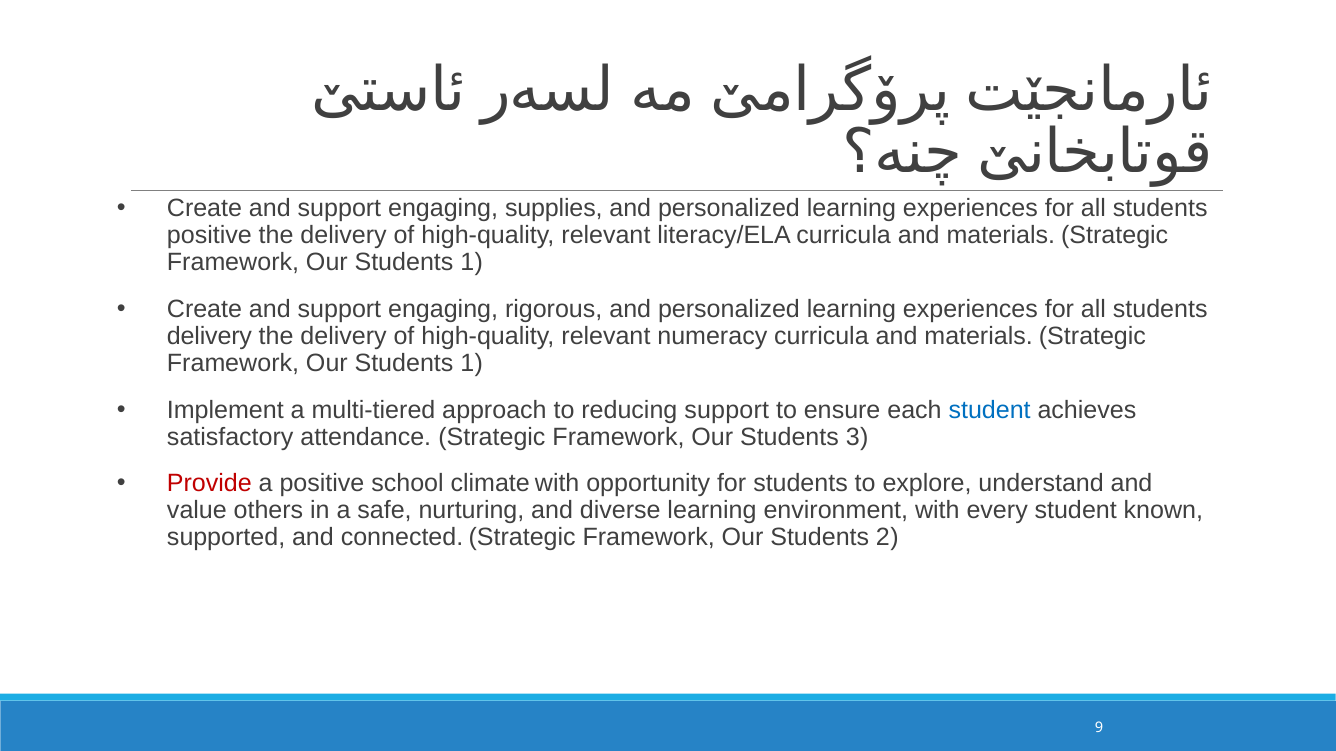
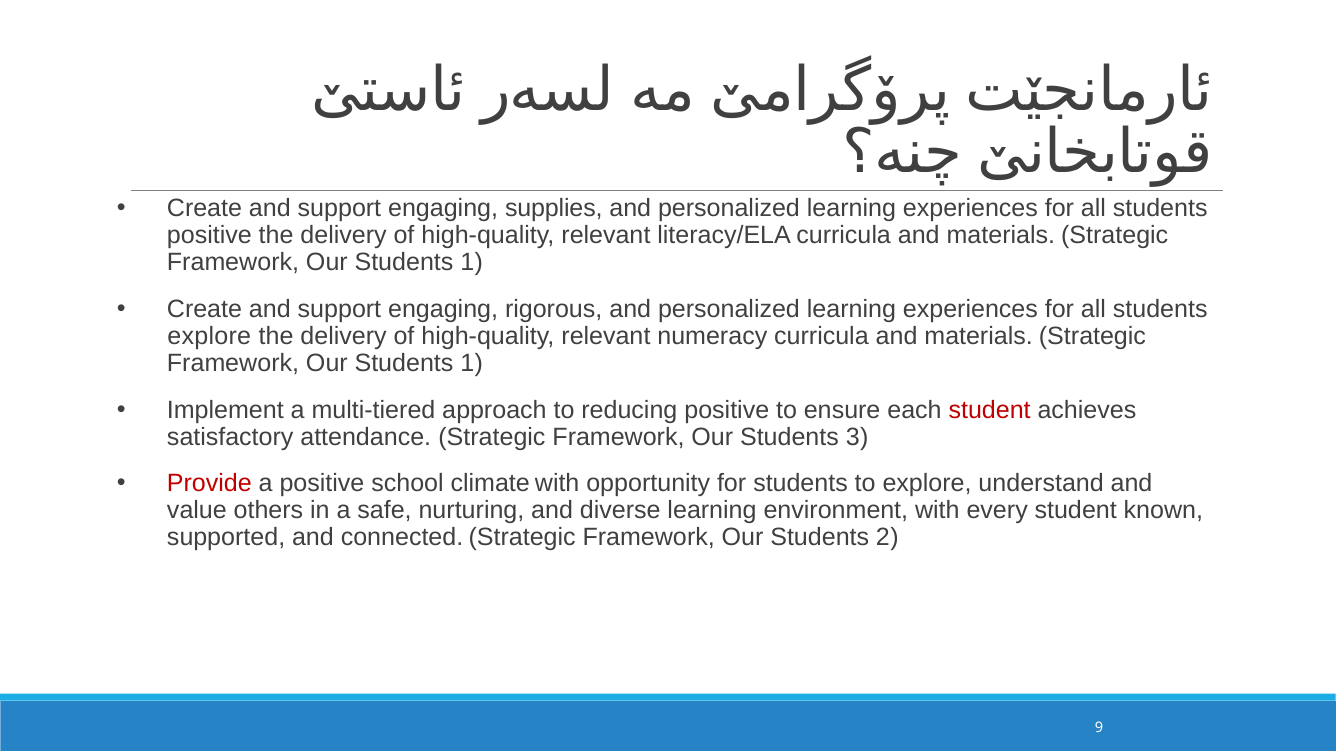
delivery: delivery -> explore (209, 337)
reducing support: support -> positive (727, 410)
student colour: blue -> red (990, 410)
